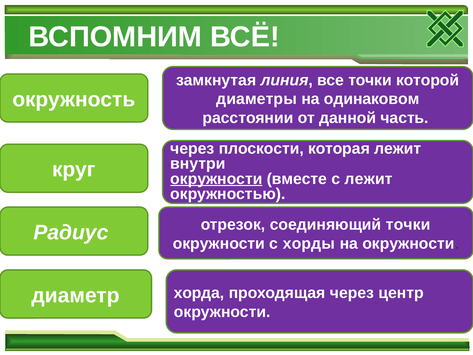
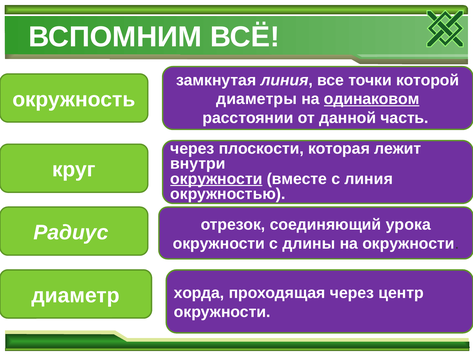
одинаковом underline: none -> present (372, 99)
с лежит: лежит -> линия (369, 179)
соединяющий точки: точки -> урока (408, 224)
хорды: хорды -> длины (309, 243)
